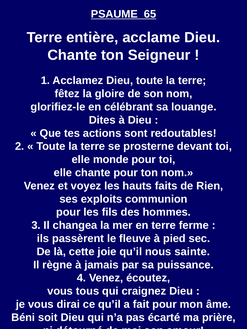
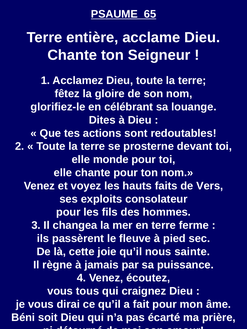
Rien: Rien -> Vers (210, 186)
communion: communion -> consolateur (156, 199)
